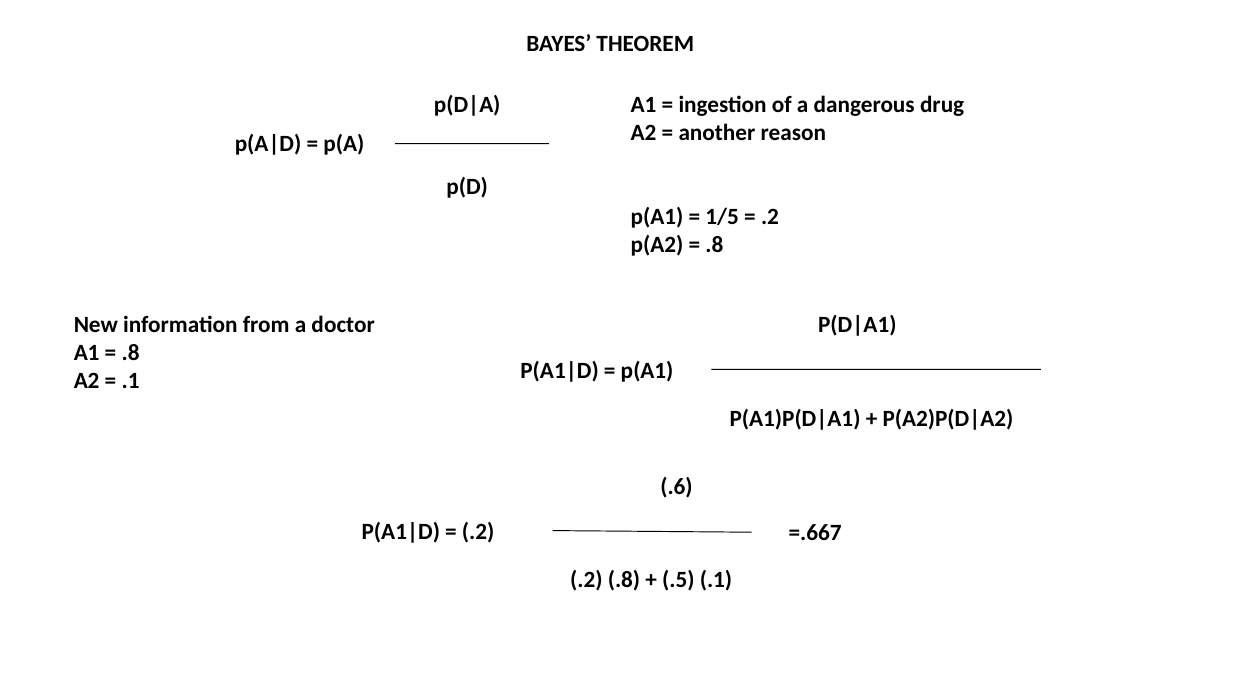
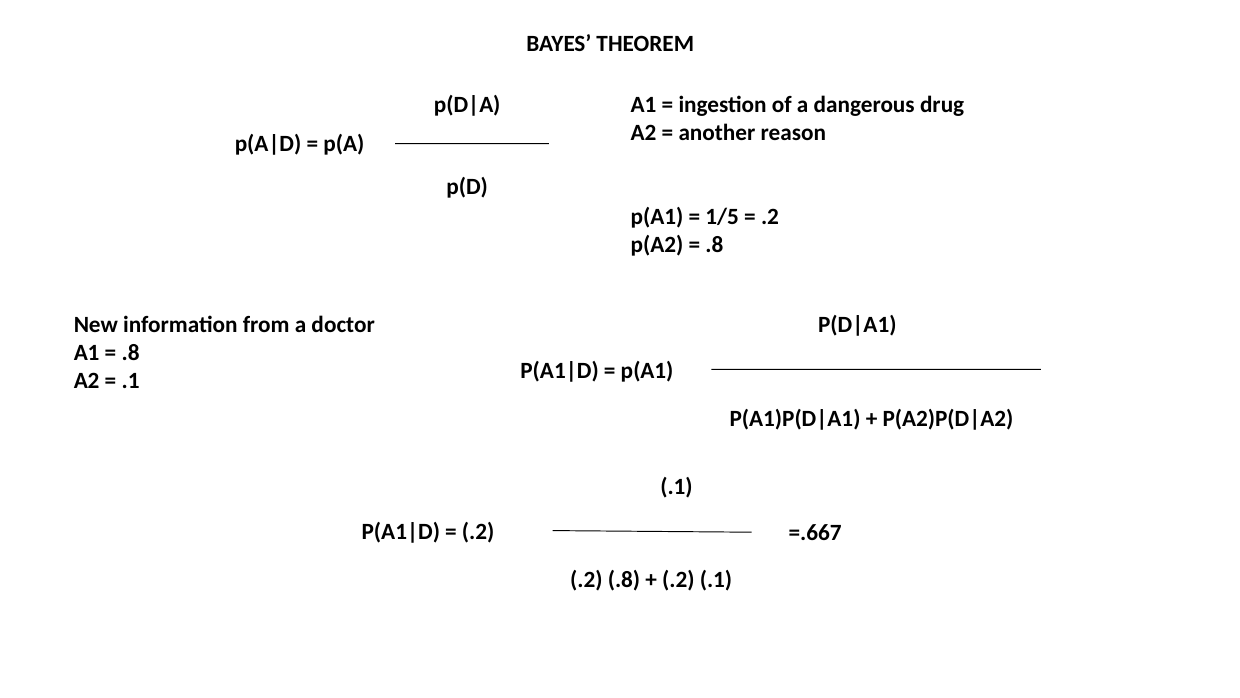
.6: .6 -> .1 (677, 486)
.5: .5 -> .2 (678, 580)
